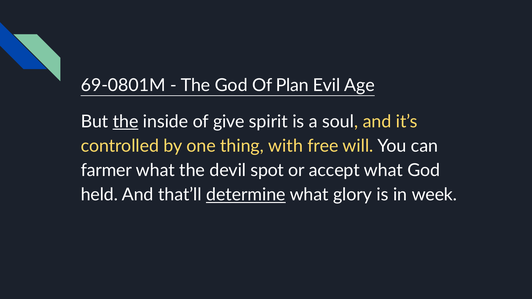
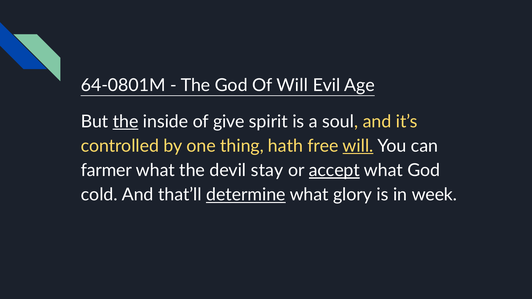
69-0801M: 69-0801M -> 64-0801M (123, 85)
Of Plan: Plan -> Will (292, 85)
with: with -> hath (286, 146)
will underline: none -> present (358, 146)
spot: spot -> stay (267, 171)
accept underline: none -> present (334, 171)
held: held -> cold (99, 195)
